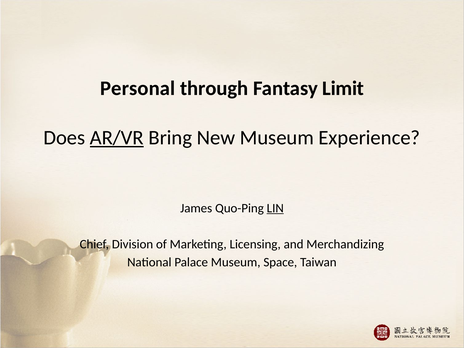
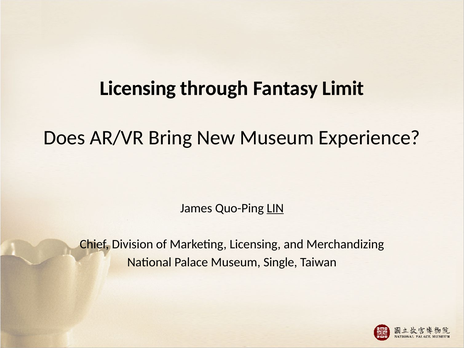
Personal: Personal -> Licensing (138, 88)
AR/VR underline: present -> none (117, 138)
Space: Space -> Single (280, 262)
